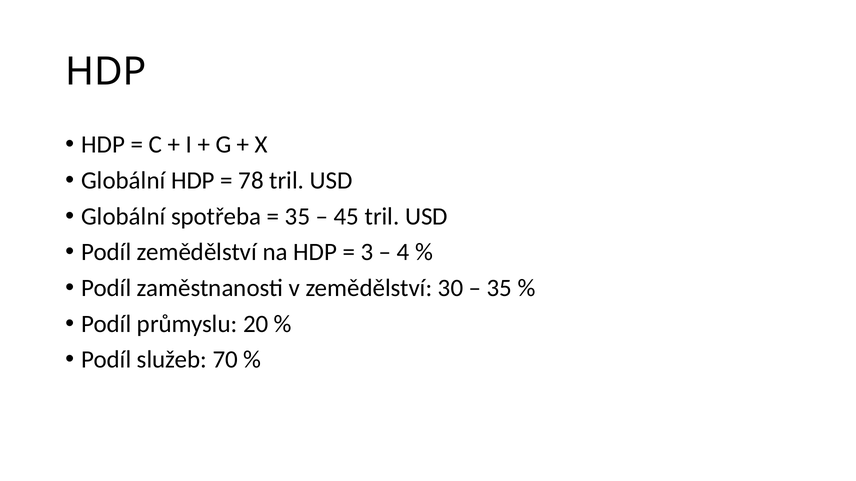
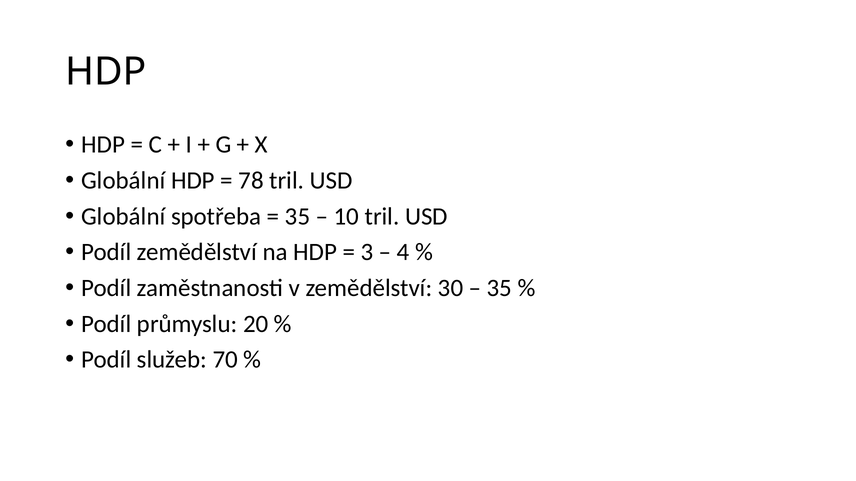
45: 45 -> 10 (346, 217)
